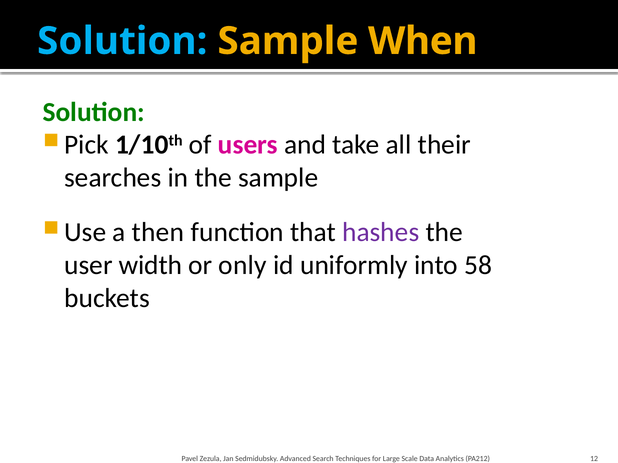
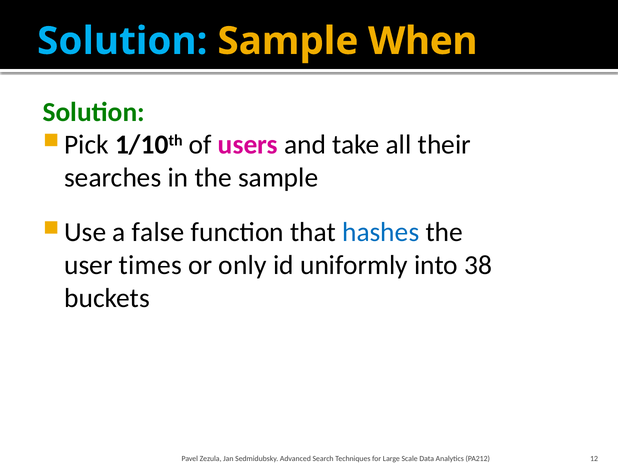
then: then -> false (158, 233)
hashes colour: purple -> blue (381, 233)
width: width -> times (150, 266)
58: 58 -> 38 (478, 266)
